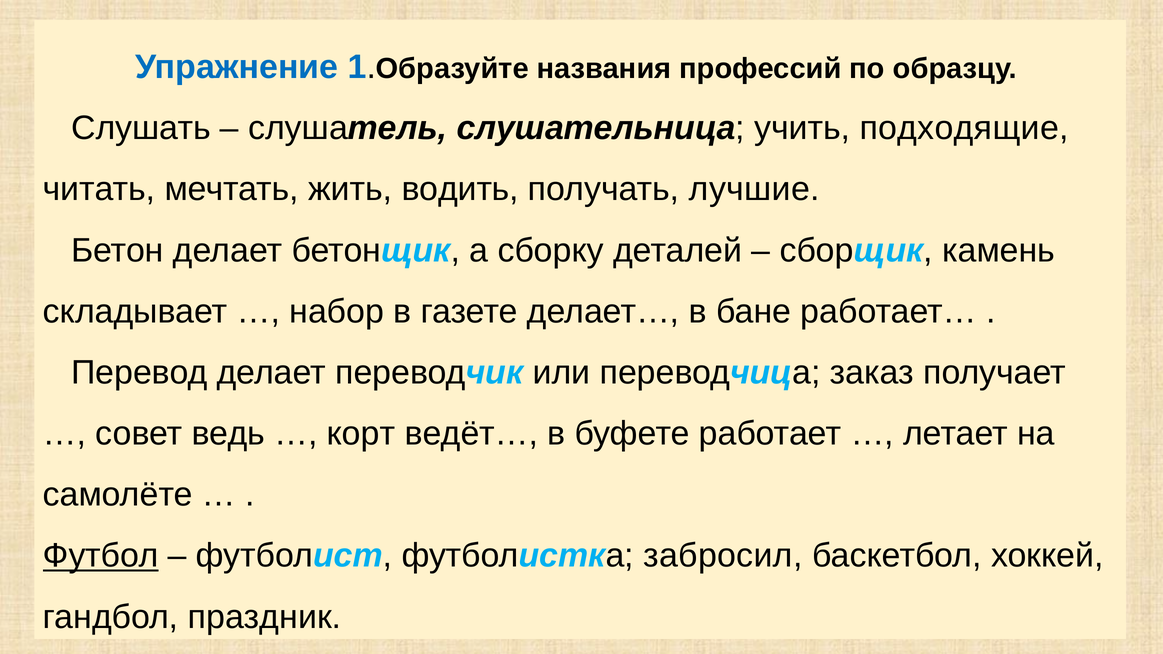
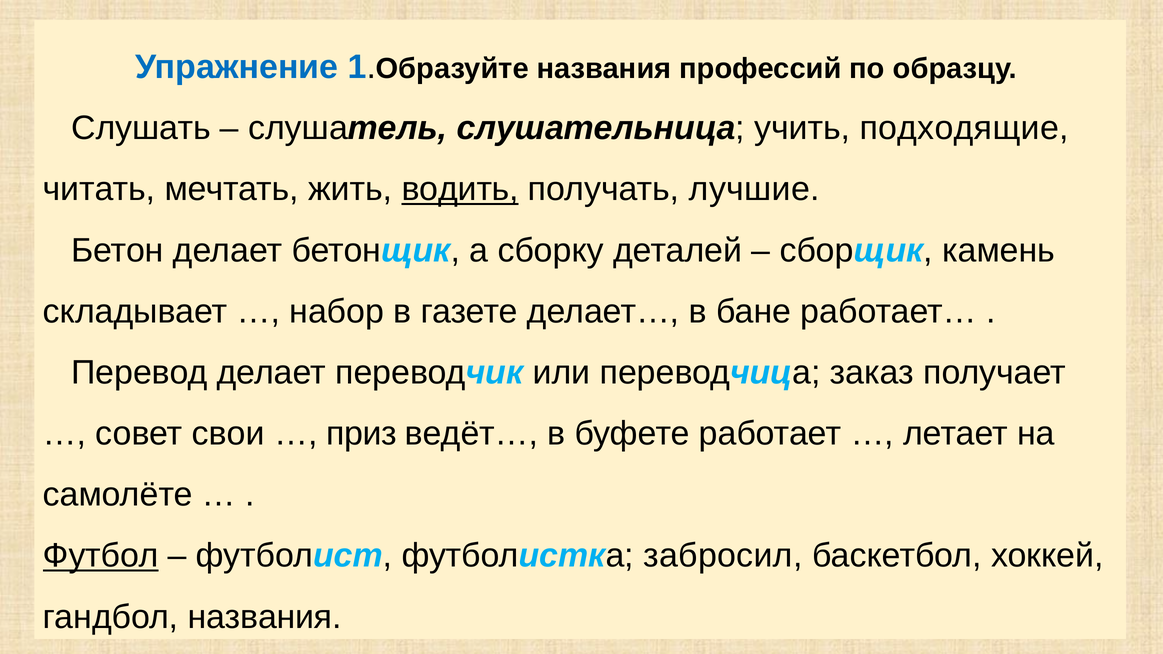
водить underline: none -> present (460, 189)
ведь: ведь -> свои (228, 434)
корт: корт -> приз (361, 434)
гандбол праздник: праздник -> названия (265, 617)
